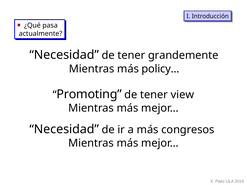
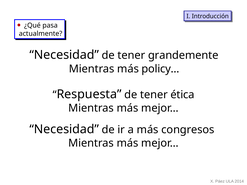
Promoting: Promoting -> Respuesta (89, 94)
view: view -> ética (182, 95)
